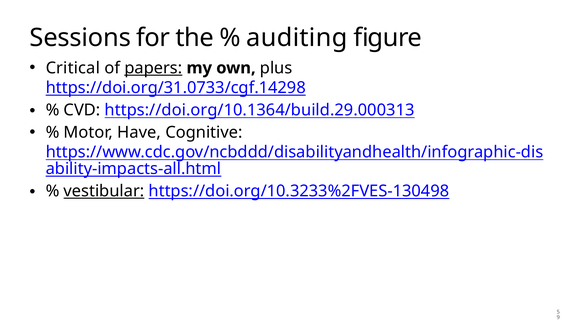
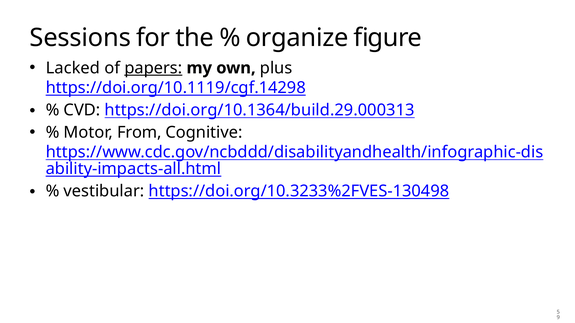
auditing: auditing -> organize (297, 38)
Critical: Critical -> Lacked (73, 68)
https://doi.org/31.0733/cgf.14298: https://doi.org/31.0733/cgf.14298 -> https://doi.org/10.1119/cgf.14298 (176, 88)
Have: Have -> From (139, 133)
vestibular underline: present -> none (104, 191)
